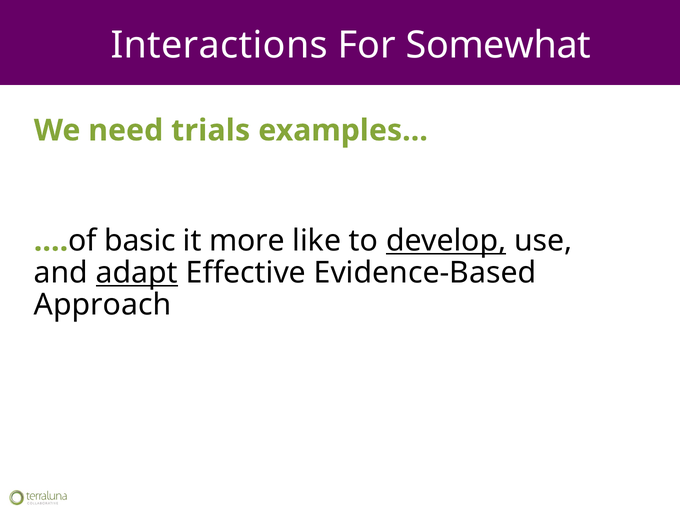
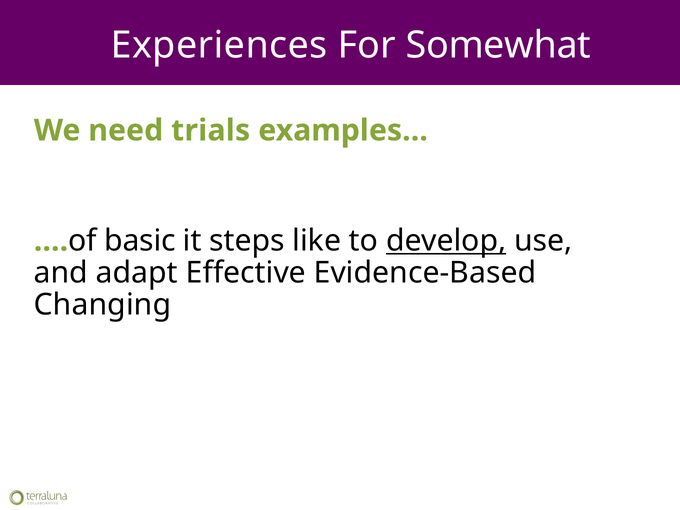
Interactions: Interactions -> Experiences (219, 45)
more: more -> steps (247, 241)
adapt underline: present -> none (137, 273)
Approach: Approach -> Changing (103, 305)
